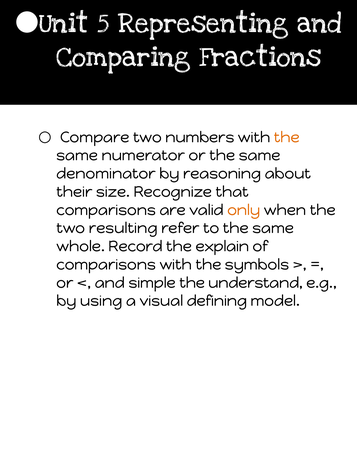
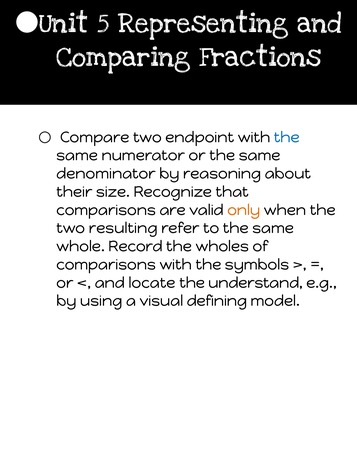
numbers: numbers -> endpoint (200, 137)
the colour: orange -> blue (287, 137)
explain: explain -> wholes (222, 246)
simple: simple -> locate (152, 283)
